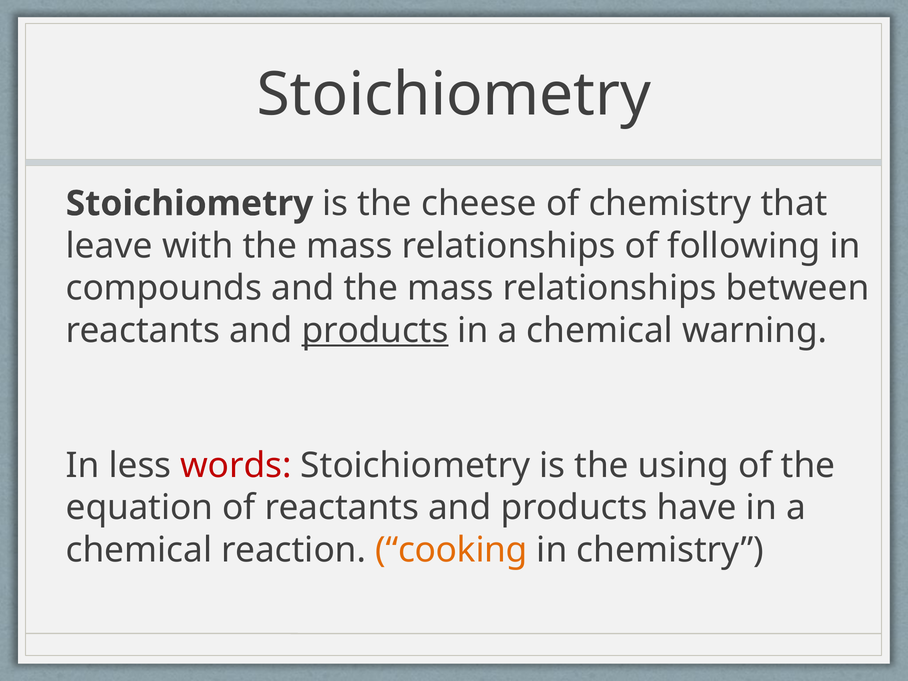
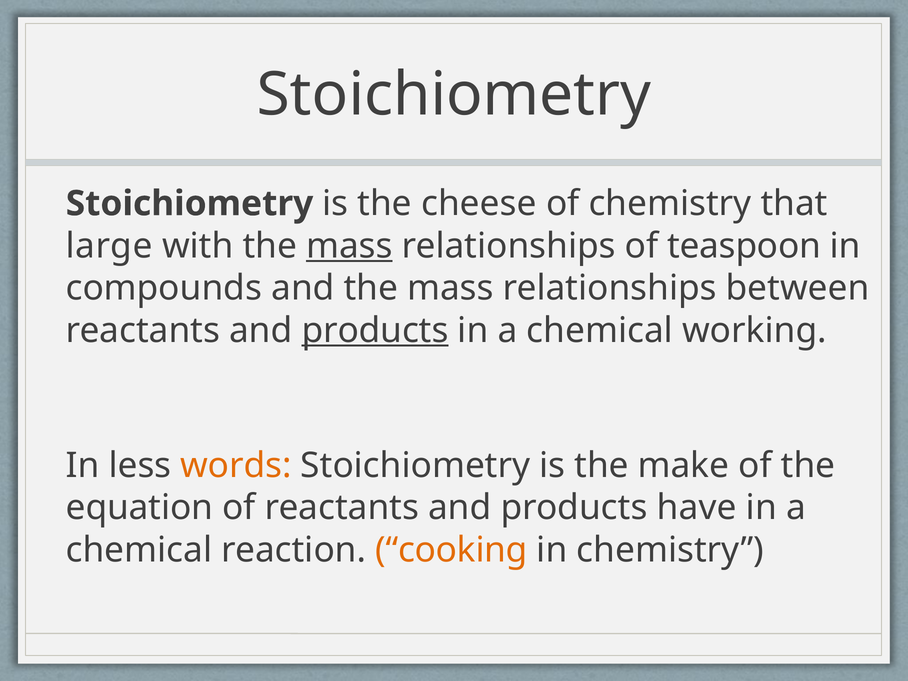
leave: leave -> large (109, 246)
mass underline: none -> present (349, 246)
following: following -> teaspoon (744, 246)
warning: warning -> working (754, 330)
words colour: red -> orange (236, 466)
using: using -> make (684, 466)
